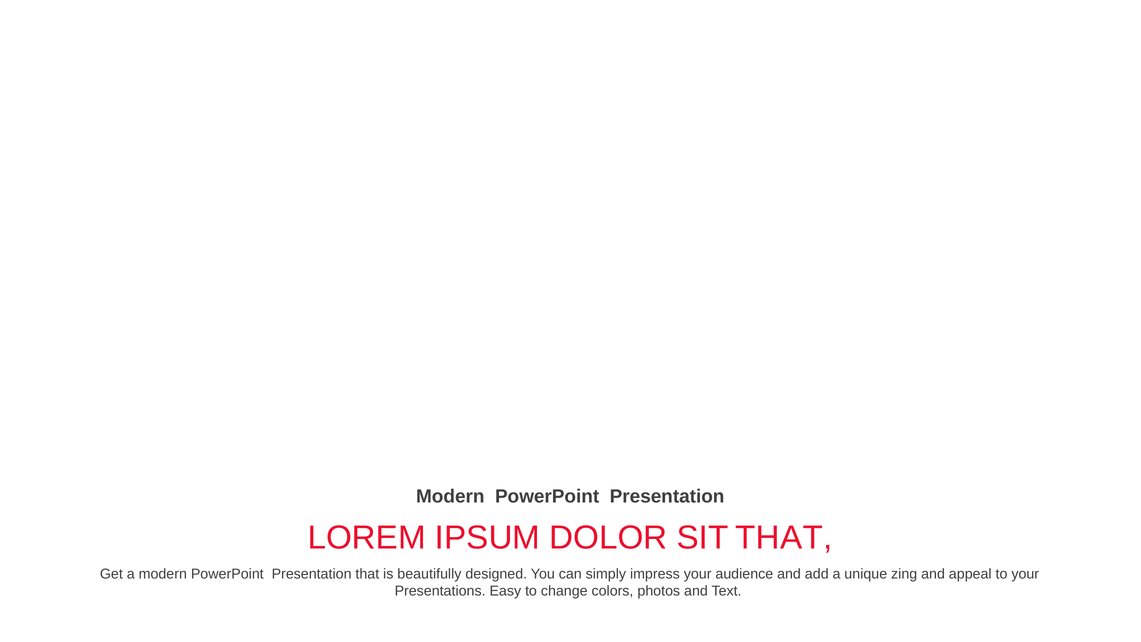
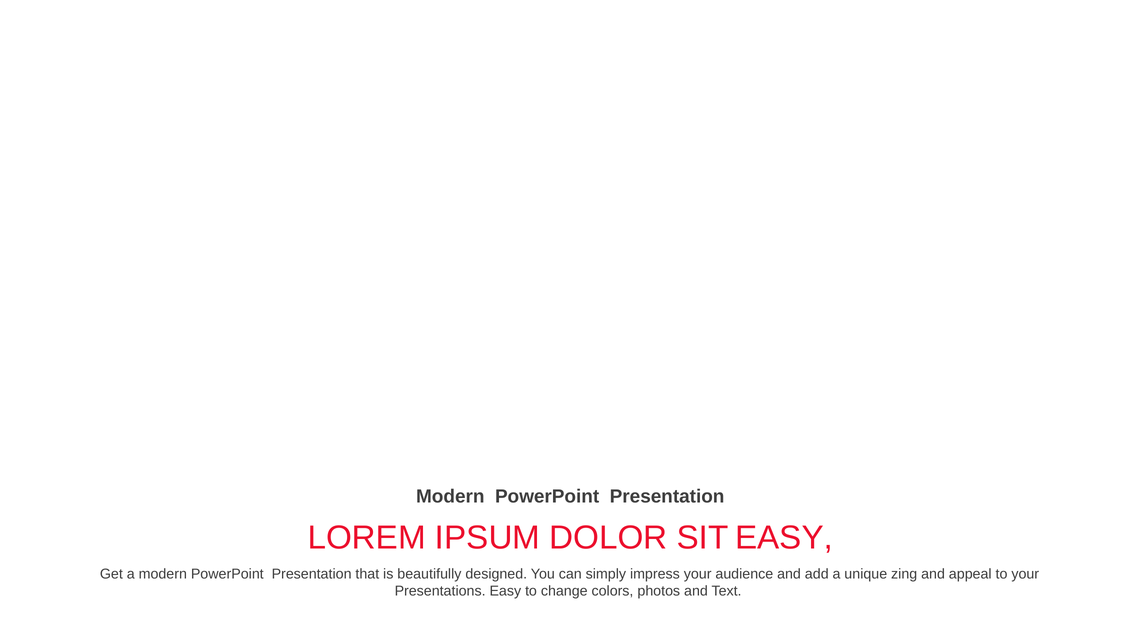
SIT THAT: THAT -> EASY (784, 537)
